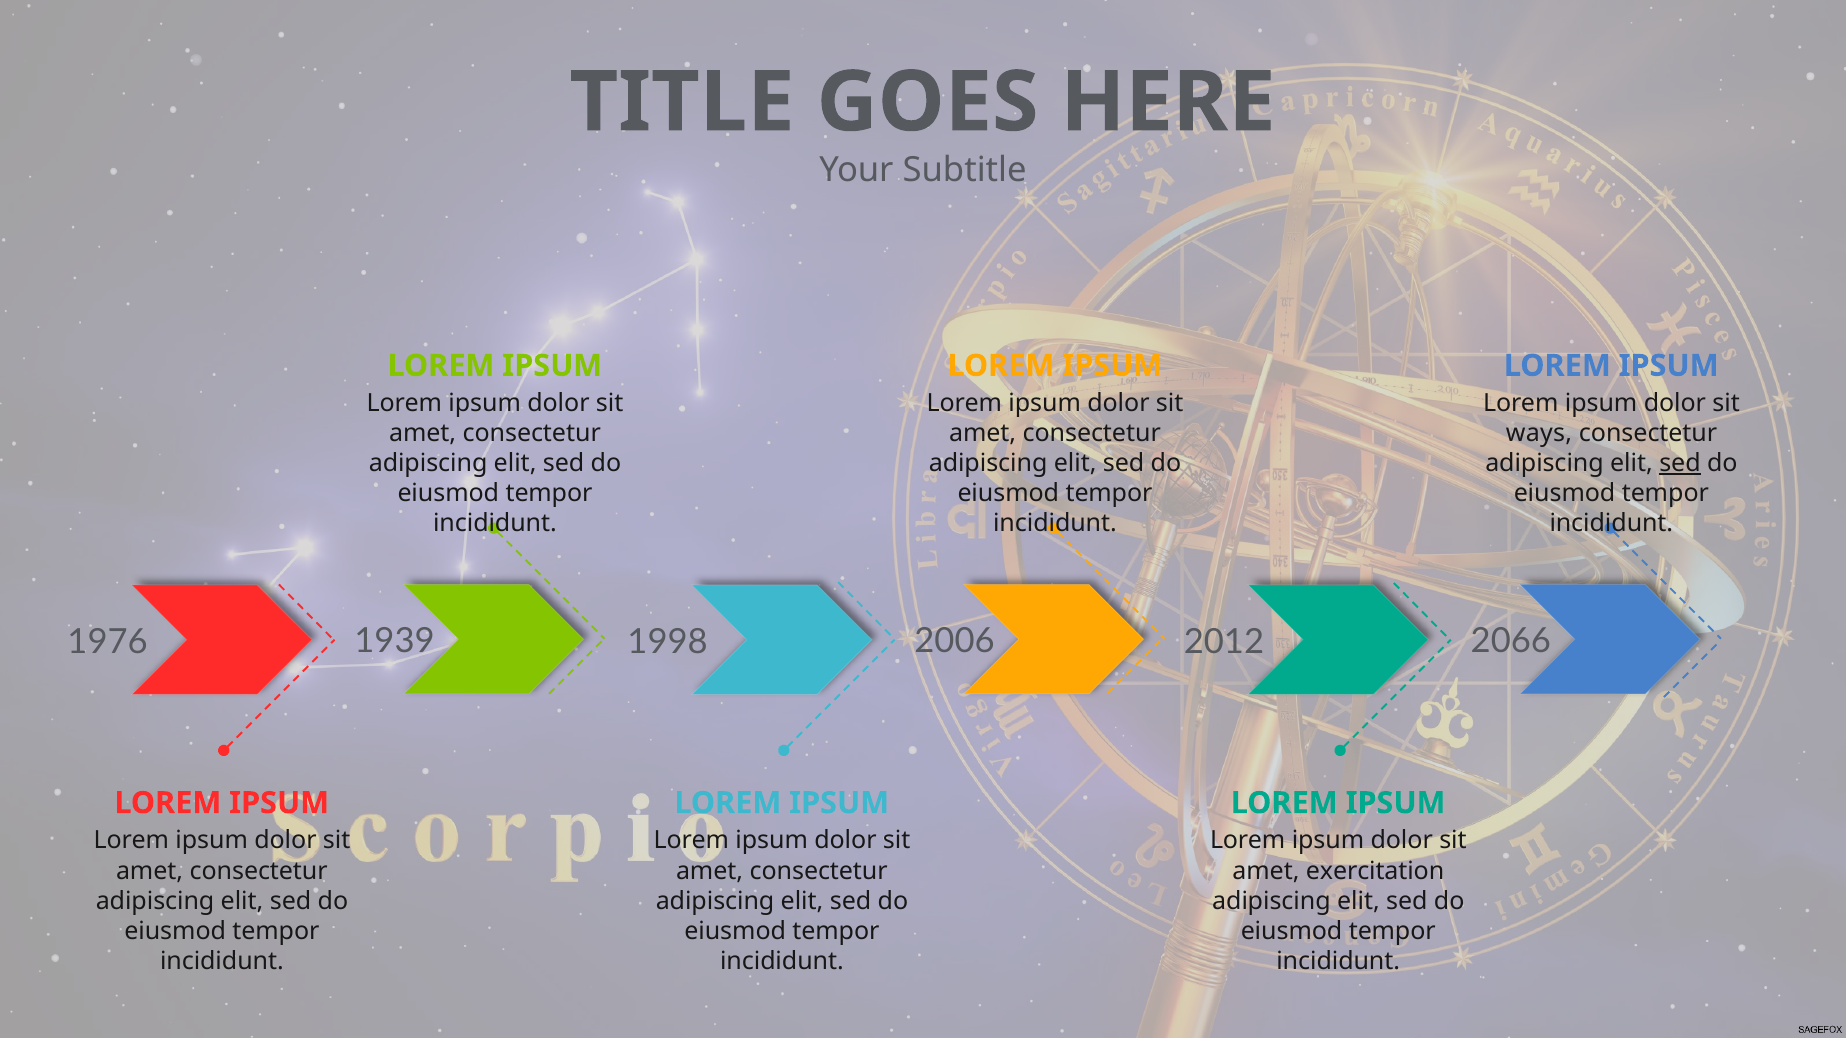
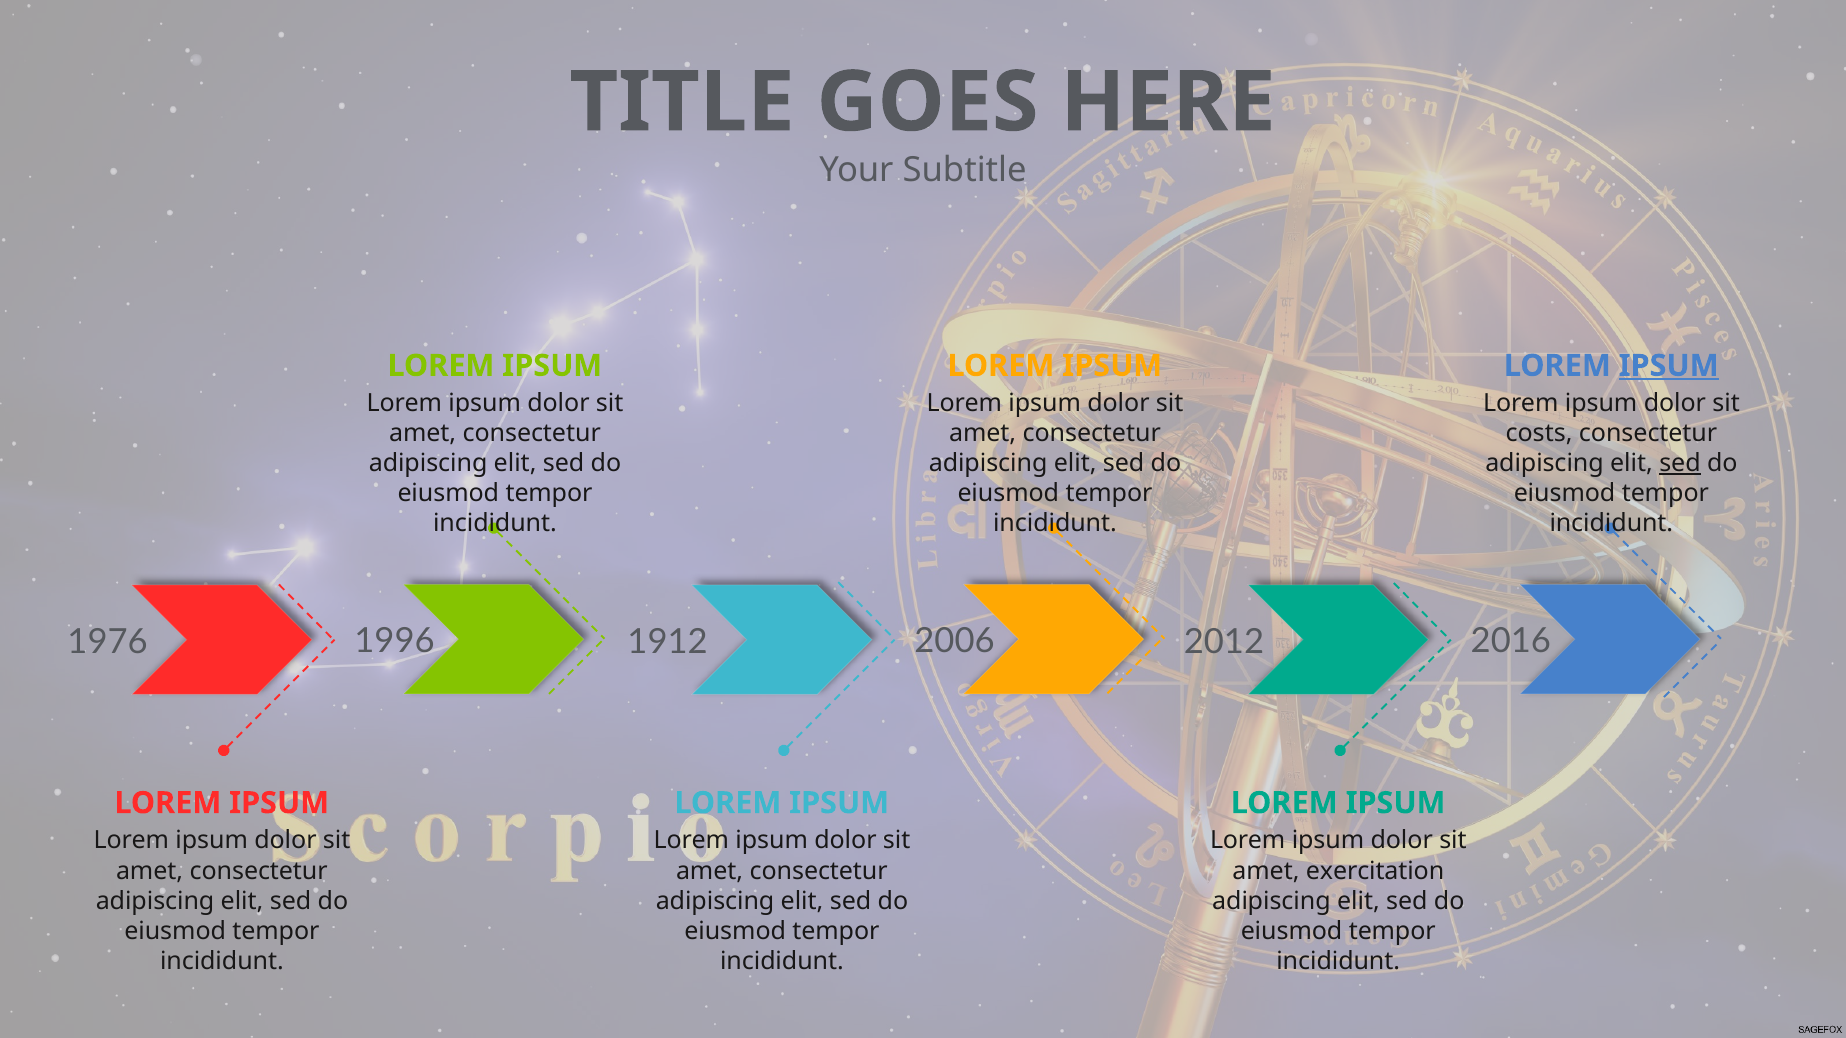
IPSUM underline: none -> present (1669, 366)
ways: ways -> costs (1539, 434)
1939: 1939 -> 1996 (395, 641)
1998: 1998 -> 1912 (668, 642)
2066: 2066 -> 2016 (1511, 641)
